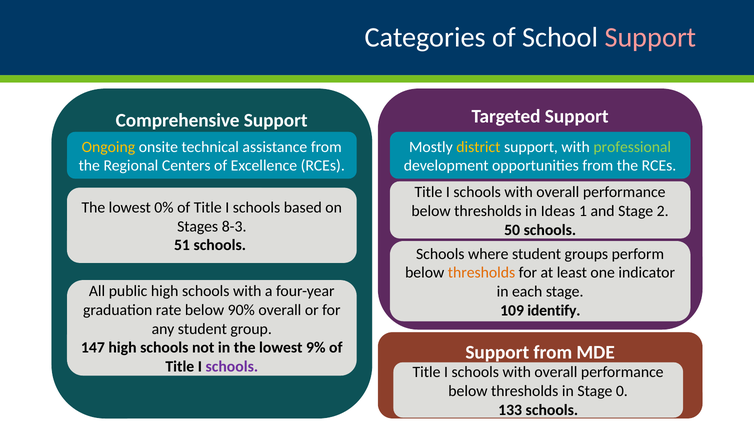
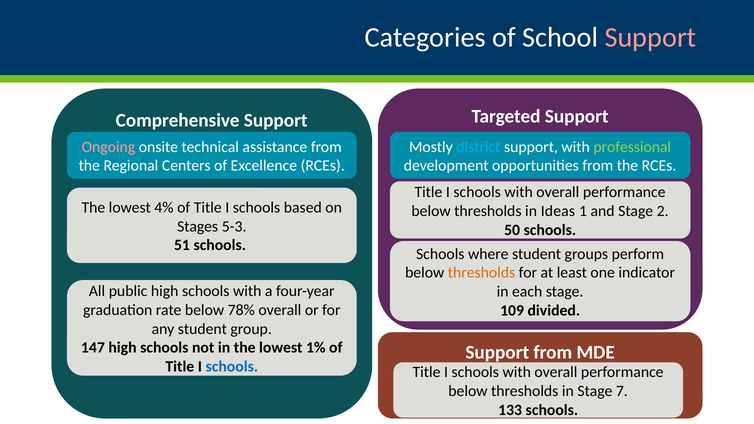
Ongoing colour: yellow -> pink (108, 147)
district colour: yellow -> light blue (478, 147)
0%: 0% -> 4% (164, 208)
8-3: 8-3 -> 5-3 (234, 226)
90%: 90% -> 78% (241, 310)
identify: identify -> divided (554, 311)
9%: 9% -> 1% (316, 348)
schools colour: purple -> blue (232, 367)
0: 0 -> 7 (622, 391)
